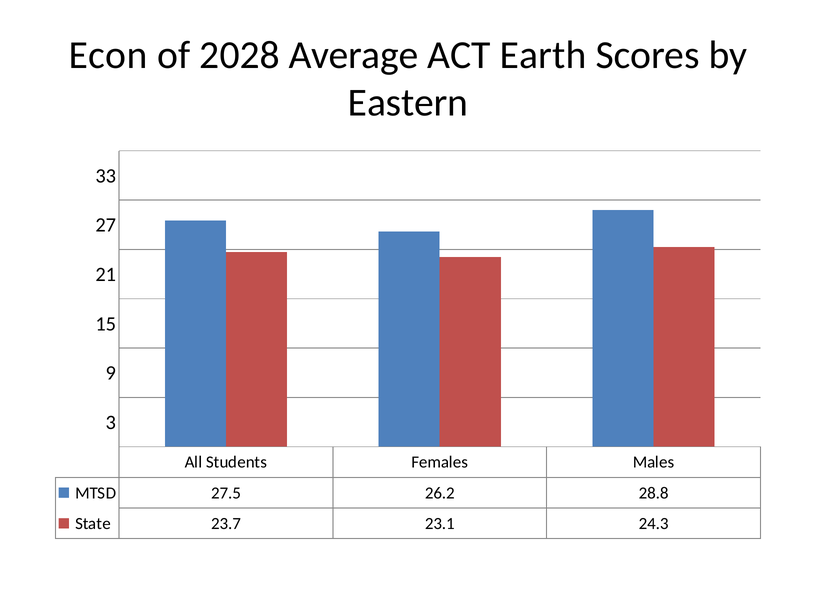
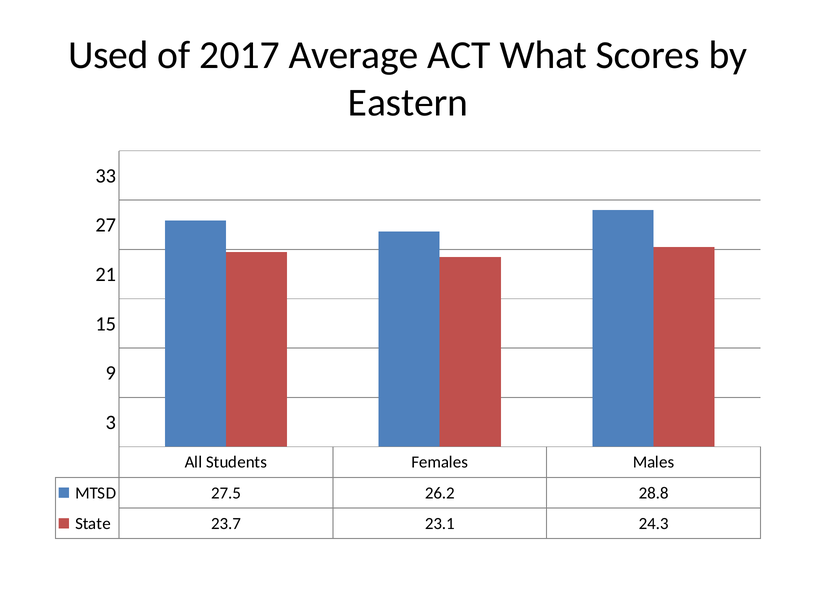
Econ: Econ -> Used (108, 55)
2028: 2028 -> 2017 (240, 55)
Earth: Earth -> What (543, 55)
